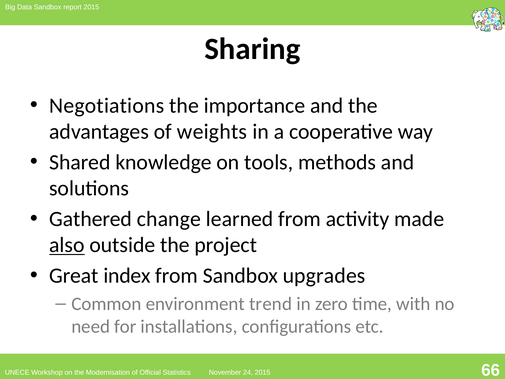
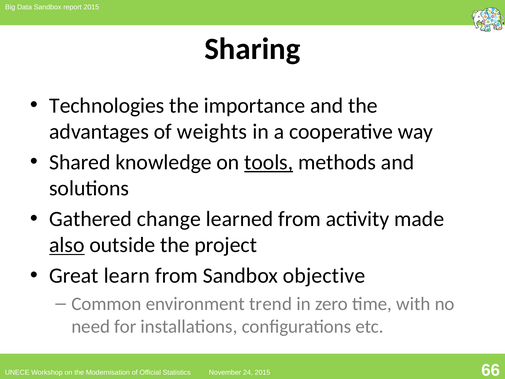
Negotiations: Negotiations -> Technologies (107, 105)
tools underline: none -> present (269, 162)
index: index -> learn (127, 276)
upgrades: upgrades -> objective (324, 276)
